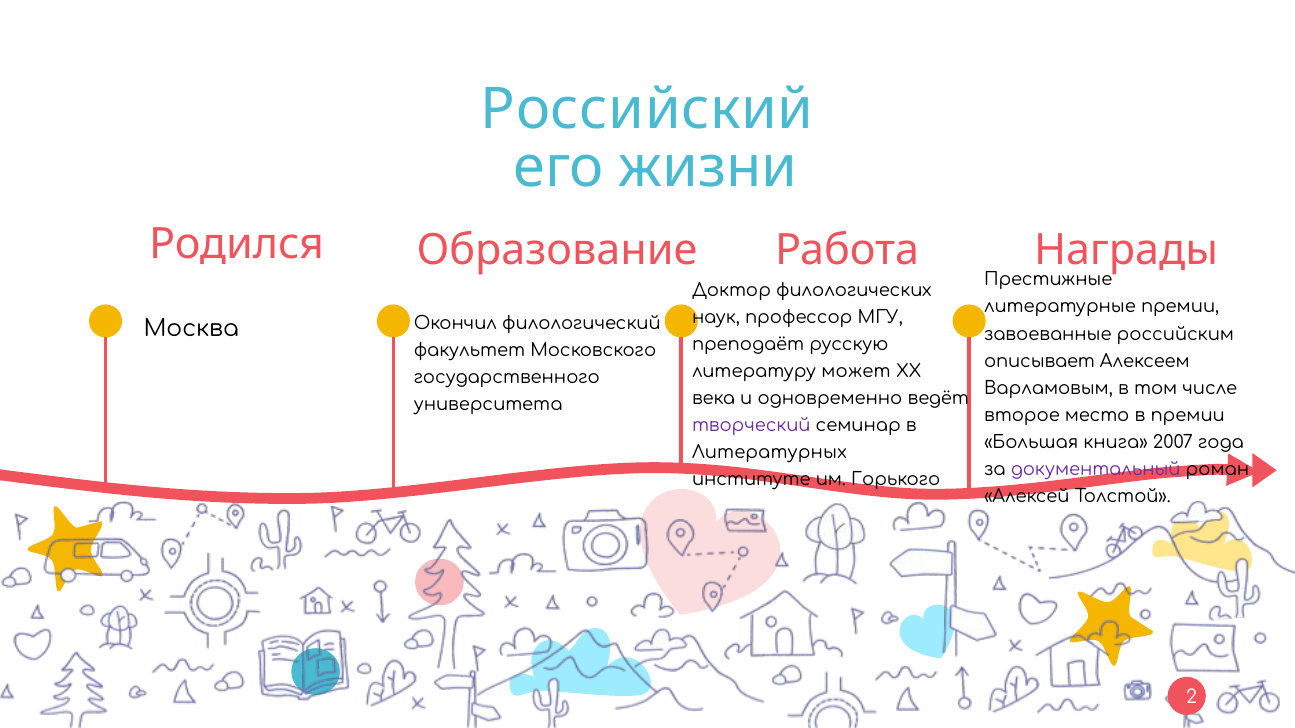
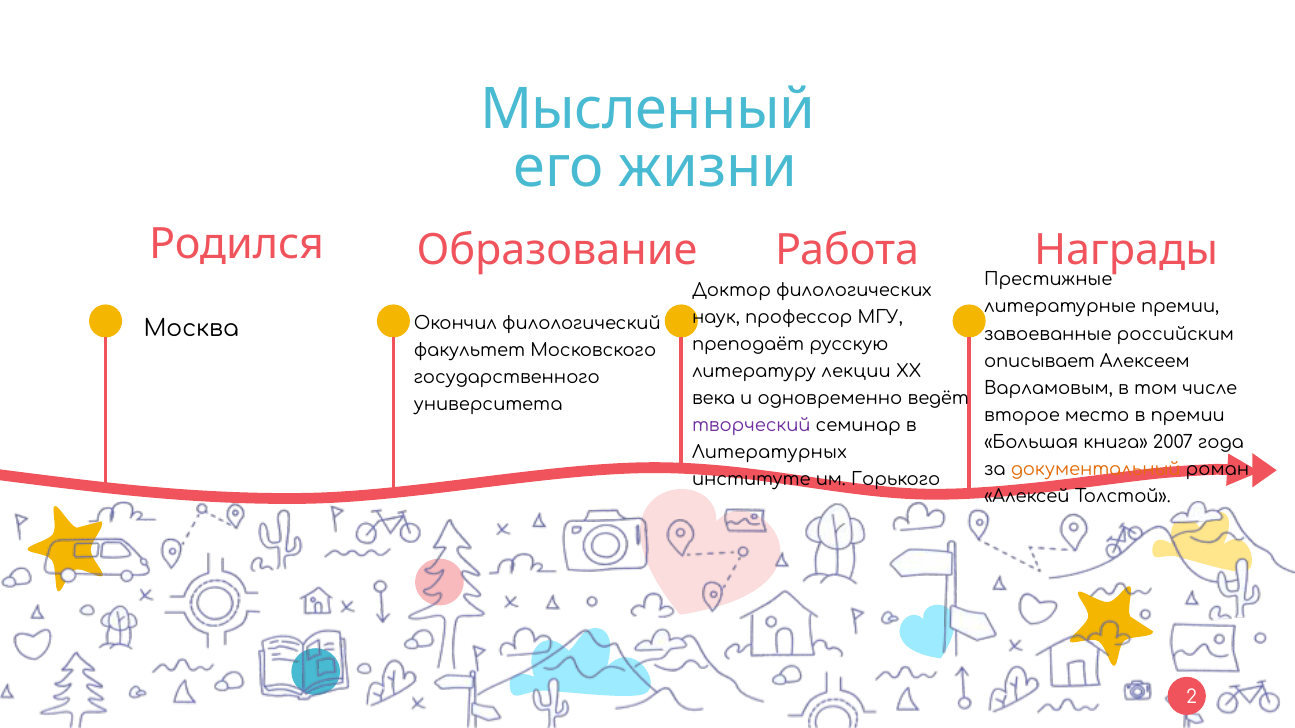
Российский: Российский -> Мысленный (648, 110)
может: может -> лекции (856, 372)
документальный colour: purple -> orange (1096, 469)
